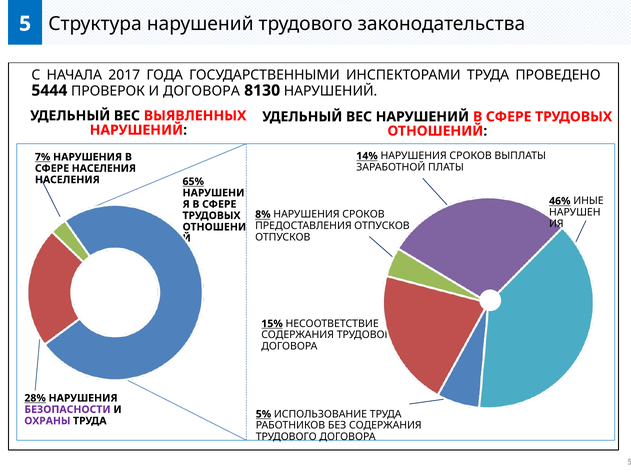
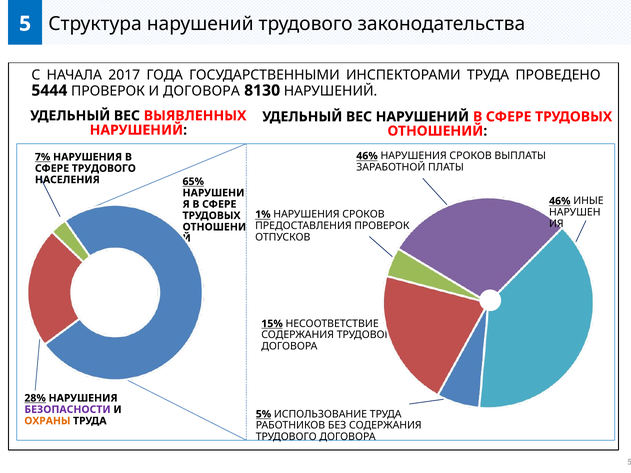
14%: 14% -> 46% (367, 156)
СФЕРЕ НАСЕЛЕНИЯ: НАСЕЛЕНИЯ -> ТРУДОВОГО (104, 168)
8%: 8% -> 1% (263, 215)
ПРЕДОСТАВЛЕНИЯ ОТПУСКОВ: ОТПУСКОВ -> ПРОВЕРОК (382, 226)
ОХРАНЫ colour: purple -> orange (47, 421)
